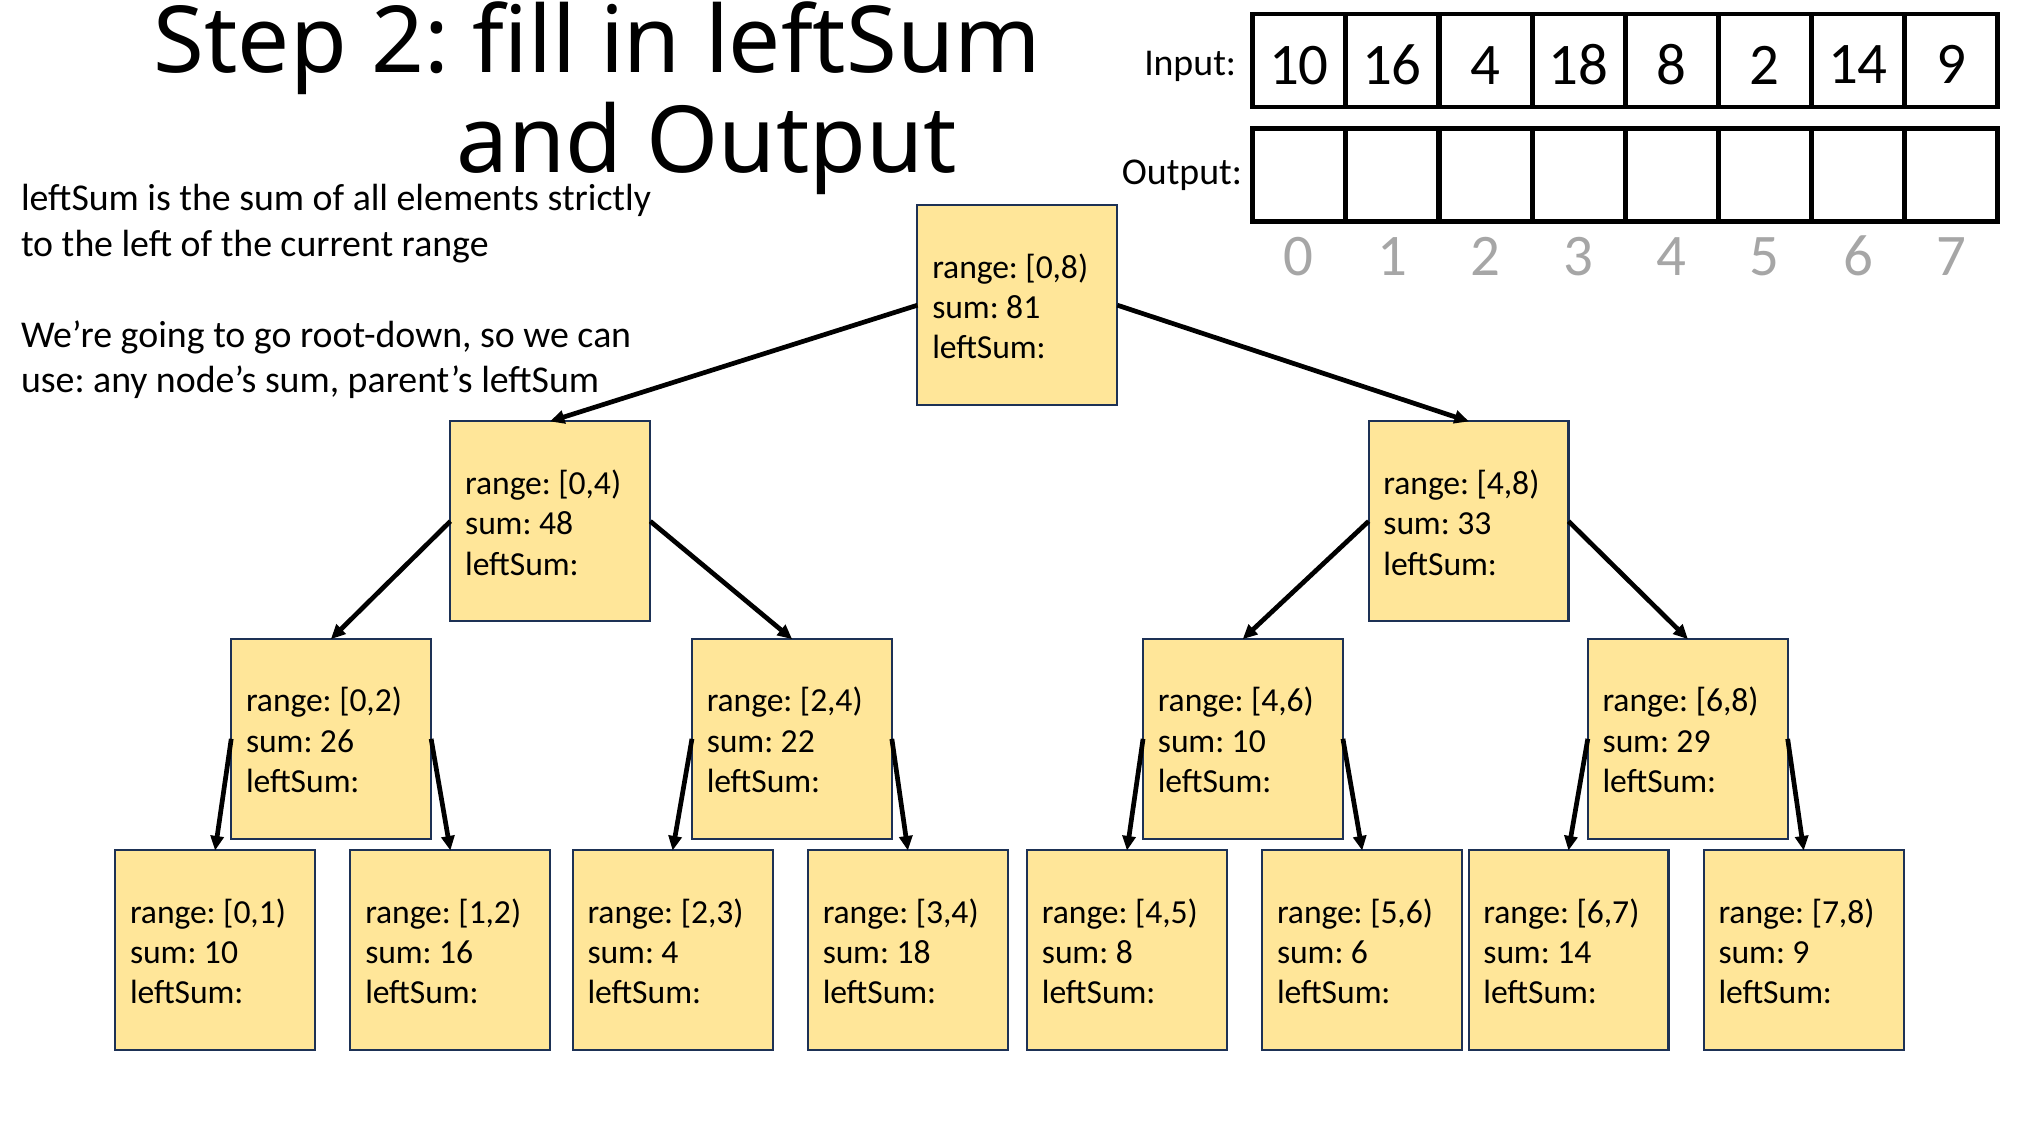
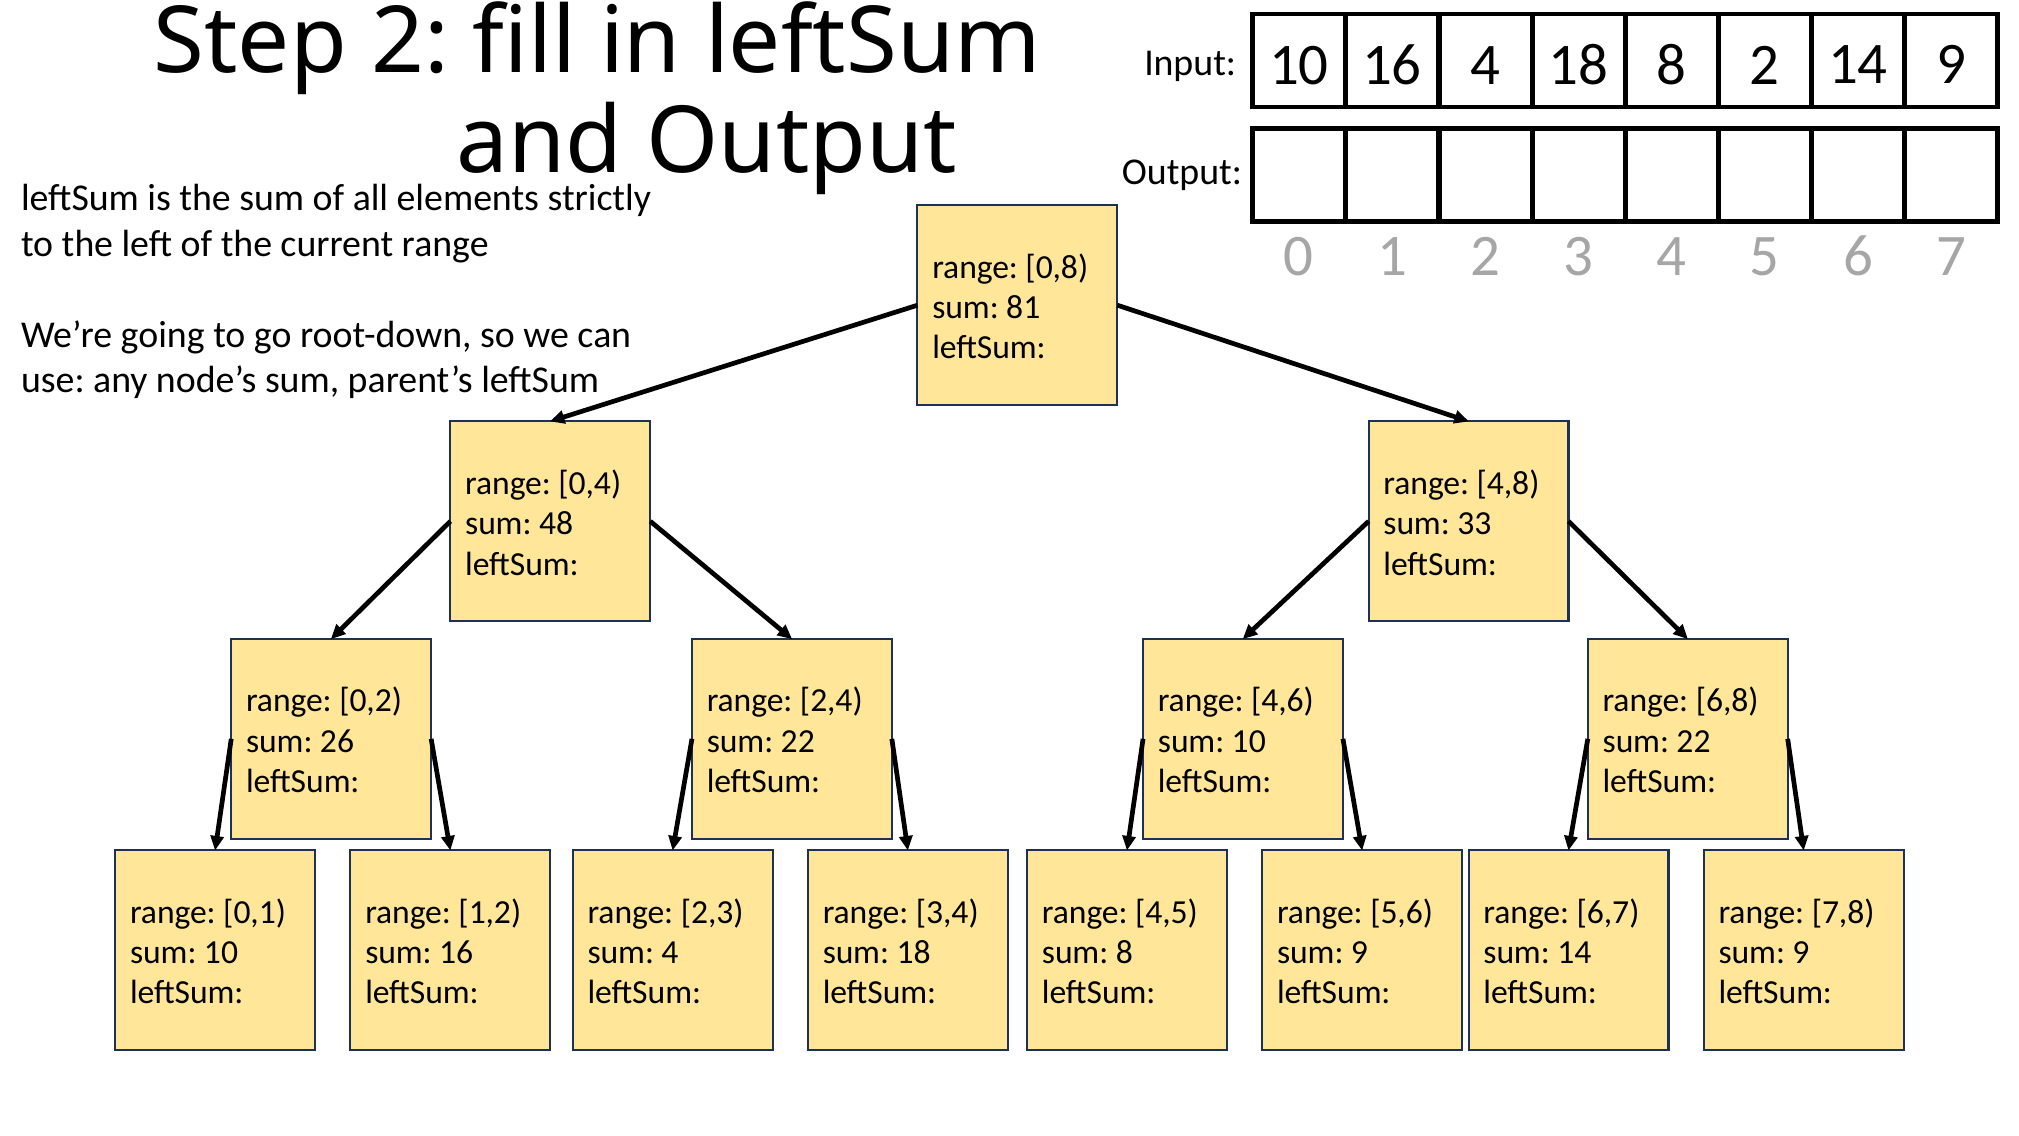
29: 29 -> 22 (1694, 741)
6: 6 -> 9 (1359, 952)
